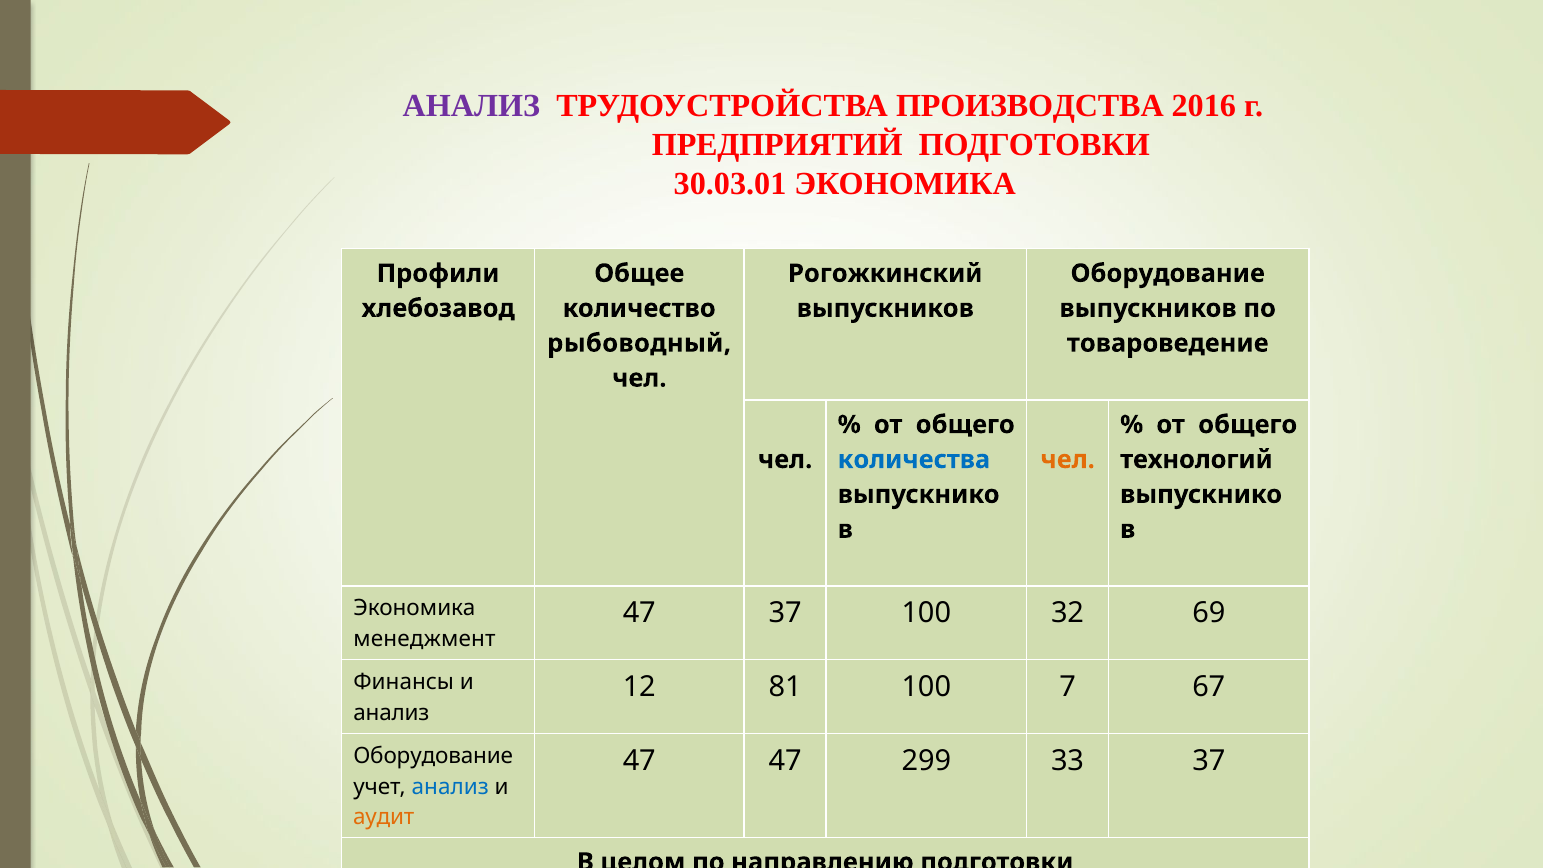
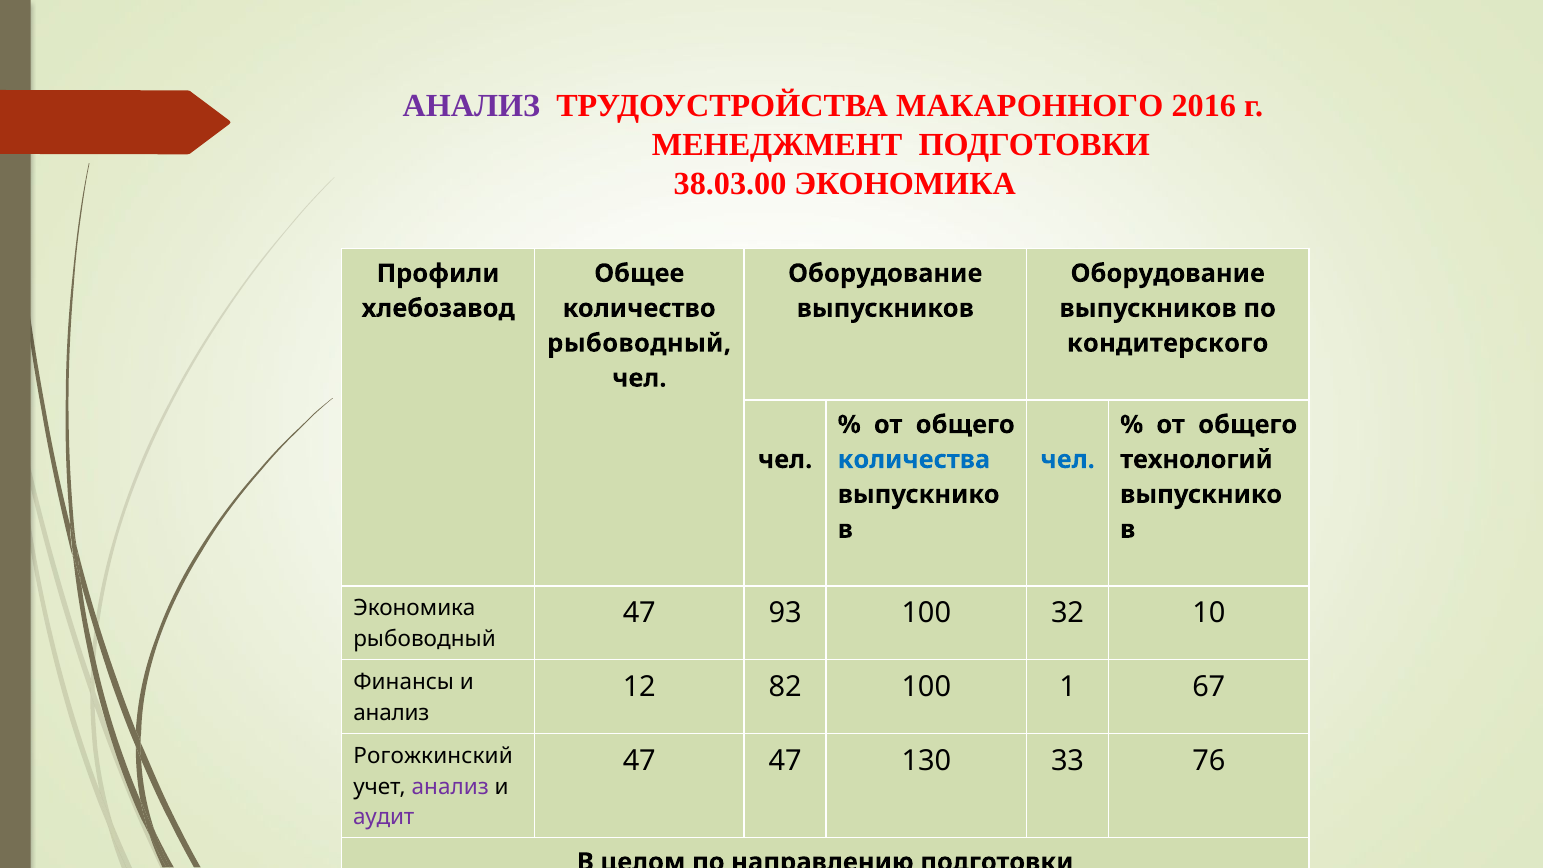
ПРОИЗВОДСТВА: ПРОИЗВОДСТВА -> МАКАРОННОГО (1030, 106)
ПРЕДПРИЯТИЙ: ПРЕДПРИЯТИЙ -> МЕНЕДЖМЕНТ (777, 145)
30.03.01: 30.03.01 -> 38.03.00 (730, 183)
Рогожкинский: Рогожкинский -> Оборудование (885, 273)
товароведение: товароведение -> кондитерского (1168, 343)
чел colour: orange -> blue (1068, 460)
47 37: 37 -> 93 (785, 613)
32 69: 69 -> 10 (1209, 613)
менеджмент: менеджмент -> рыбоводный (425, 639)
81: 81 -> 82 (785, 687)
7: 7 -> 1 (1068, 687)
Оборудование: Оборудование -> Рогожкинский (433, 756)
299: 299 -> 130 (926, 760)
33 37: 37 -> 76 (1209, 760)
анализ colour: blue -> purple (450, 787)
аудит colour: orange -> purple (384, 817)
